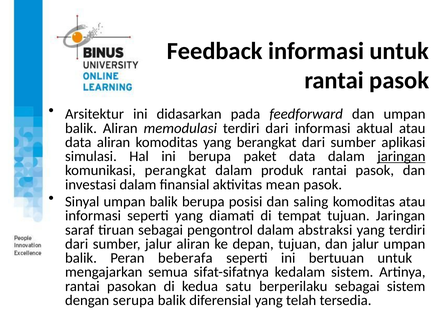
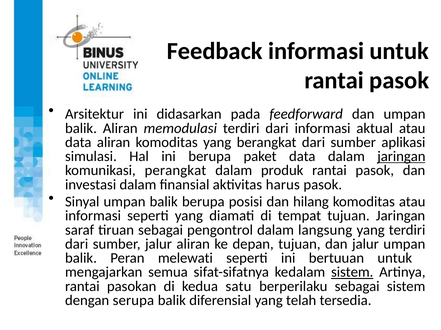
mean: mean -> harus (283, 185)
saling: saling -> hilang (311, 202)
abstraksi: abstraksi -> langsung (325, 230)
beberafa: beberafa -> melewati (185, 259)
sistem underline: none -> present (352, 273)
